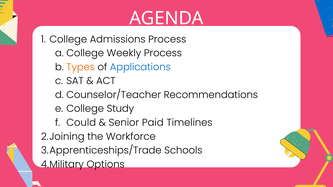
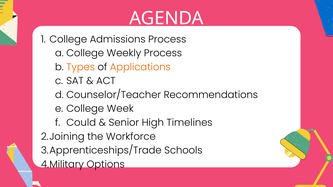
Applications colour: blue -> orange (140, 67)
Study: Study -> Week (120, 109)
Paid: Paid -> High (153, 123)
